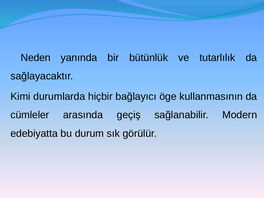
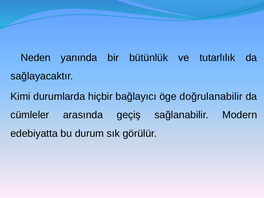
kullanmasının: kullanmasının -> doğrulanabilir (211, 97)
